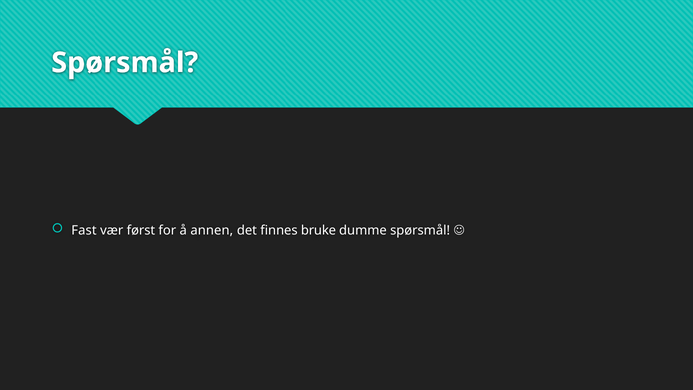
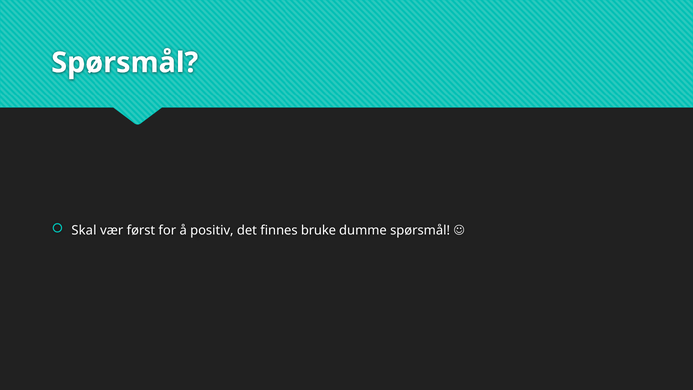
Fast: Fast -> Skal (84, 231)
annen: annen -> positiv (212, 231)
